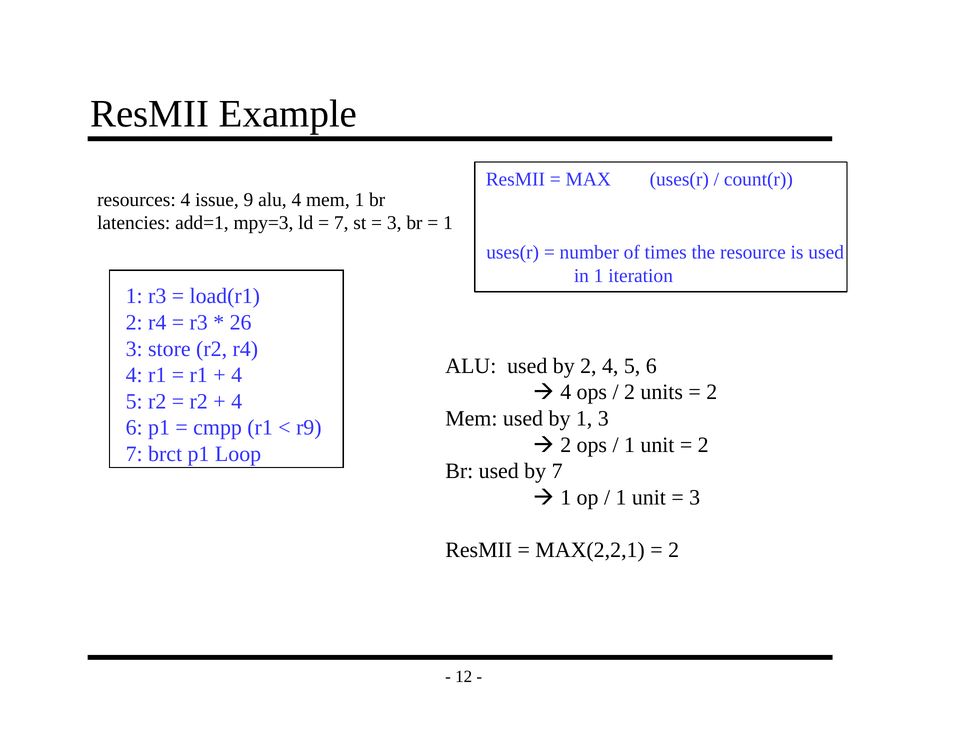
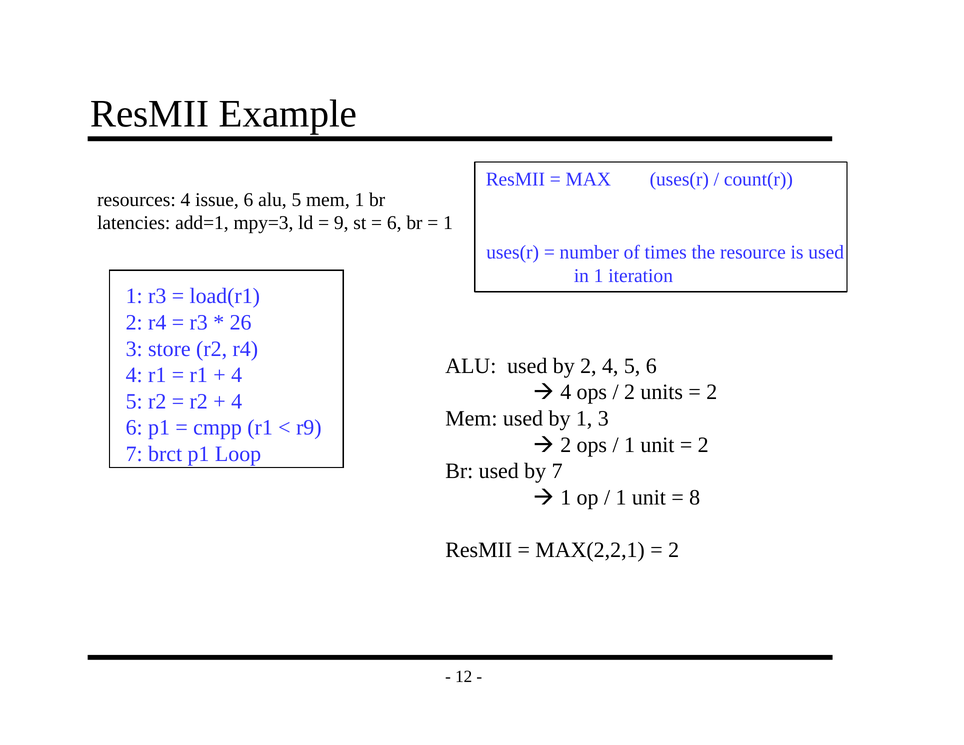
issue 9: 9 -> 6 (248, 200)
alu 4: 4 -> 5 (296, 200)
7: 7 -> 9 (341, 223)
3: 3 -> 6 (394, 223)
3: 3 -> 8 (695, 497)
